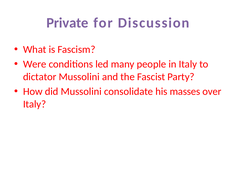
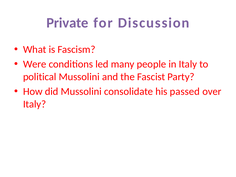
dictator: dictator -> political (40, 77)
masses: masses -> passed (185, 91)
